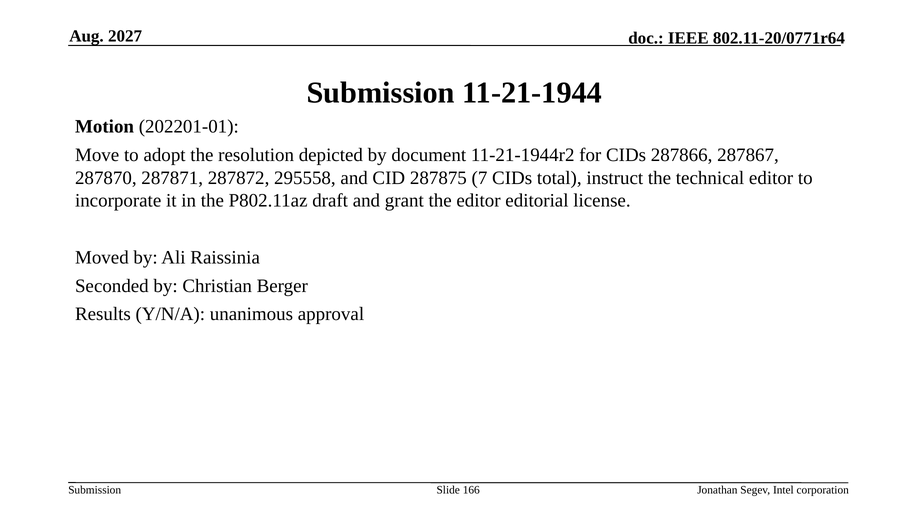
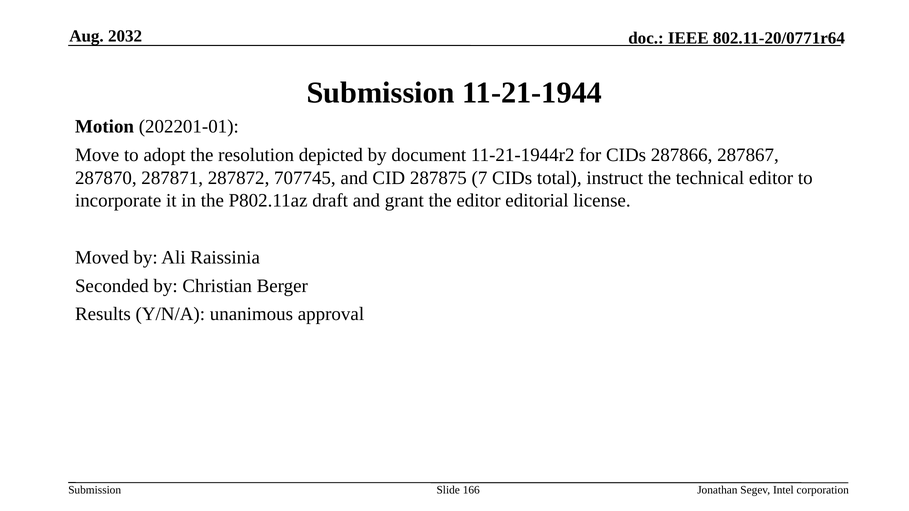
2027: 2027 -> 2032 (125, 36)
295558: 295558 -> 707745 (305, 178)
